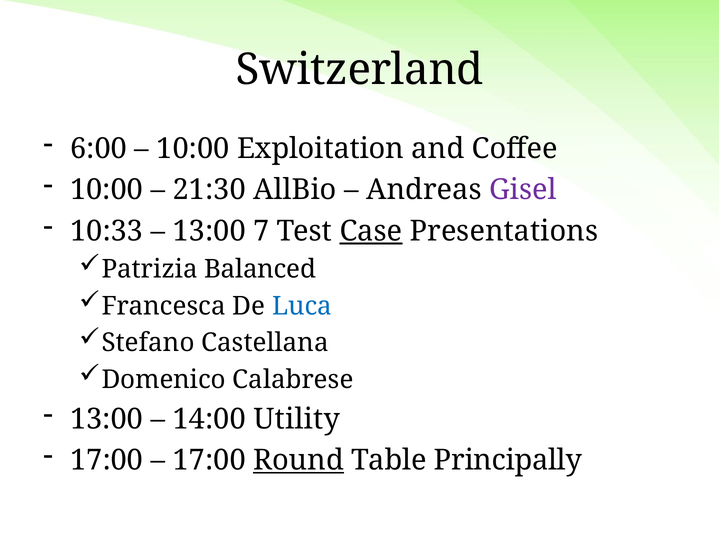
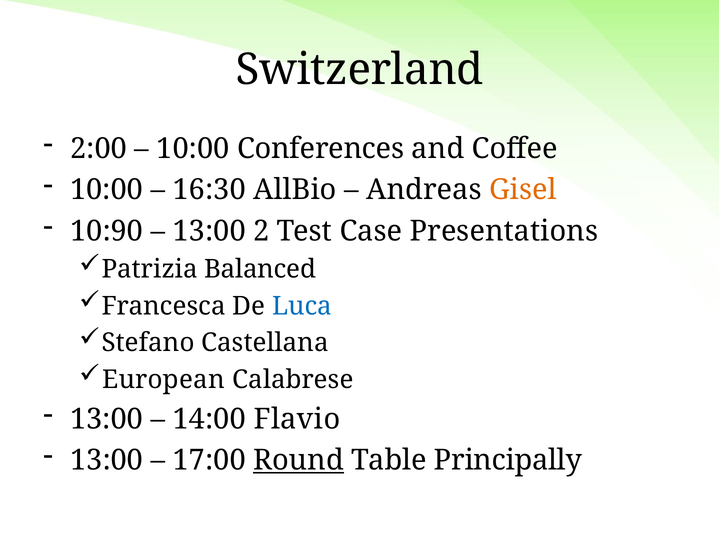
6:00: 6:00 -> 2:00 (99, 149)
Exploitation: Exploitation -> Conferences (321, 149)
21:30: 21:30 -> 16:30 (209, 190)
Gisel colour: purple -> orange (523, 190)
10:33: 10:33 -> 10:90 (107, 231)
7: 7 -> 2 (261, 231)
Case underline: present -> none (371, 231)
Domenico: Domenico -> European (164, 380)
Utility: Utility -> Flavio (297, 419)
17:00: 17:00 -> 13:00 (107, 460)
